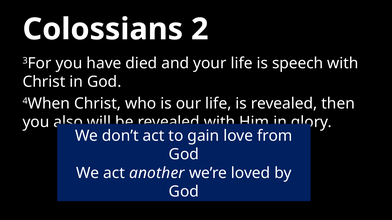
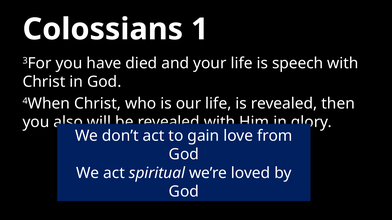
2: 2 -> 1 (200, 29)
another: another -> spiritual (157, 173)
